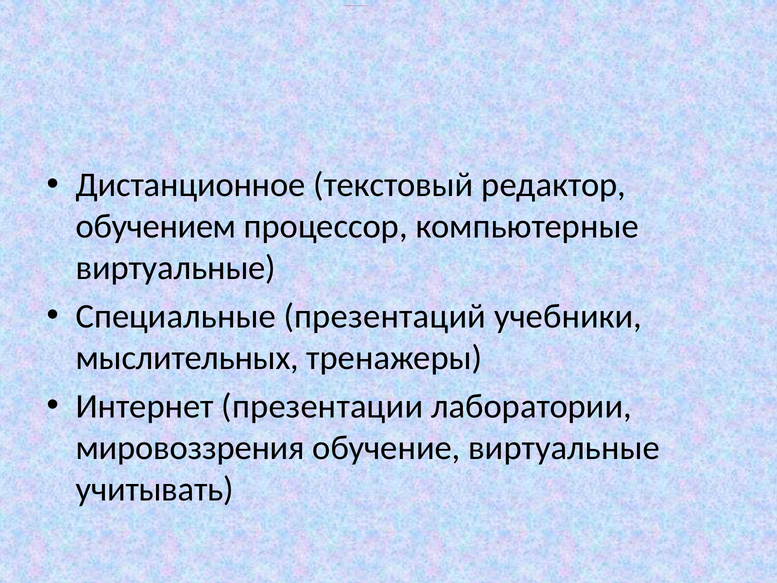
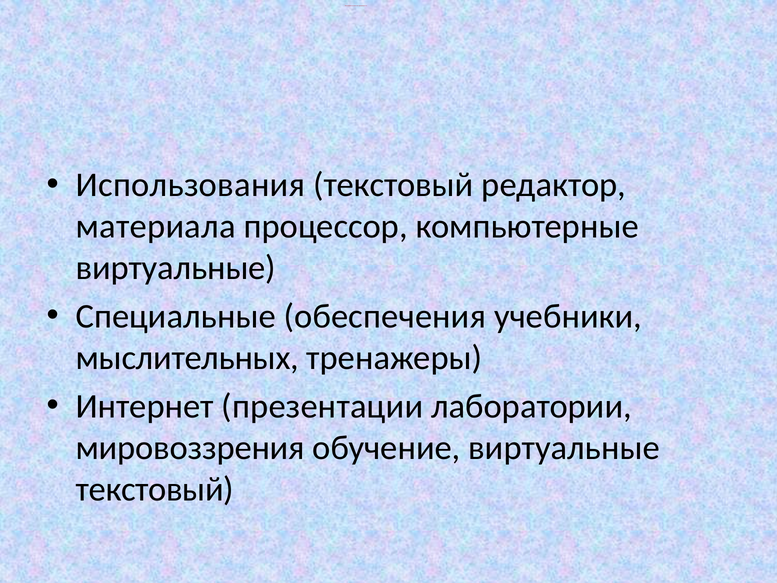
Дистанционное: Дистанционное -> Использования (190, 185)
обучением: обучением -> материала (156, 226)
презентаций: презентаций -> обеспечения (385, 316)
учитывать: учитывать -> текстовый (155, 489)
